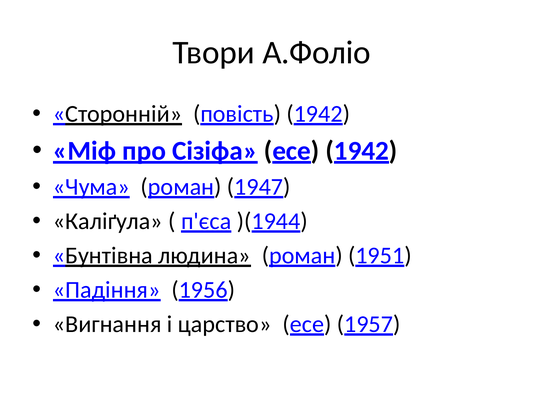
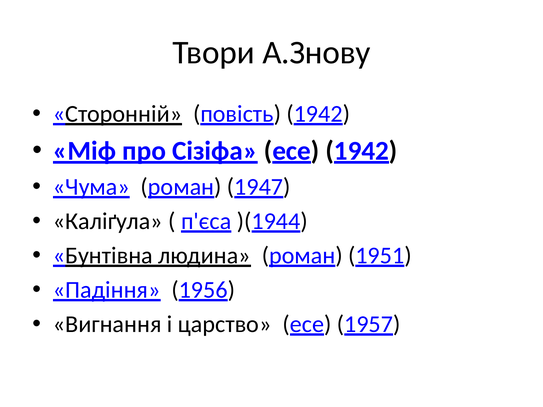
А.Фоліо: А.Фоліо -> А.Знову (316, 53)
